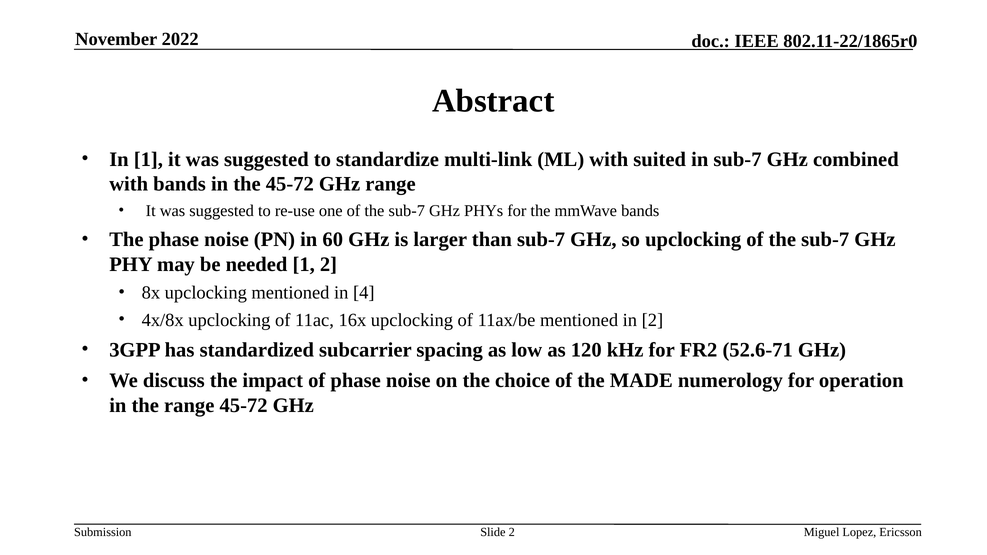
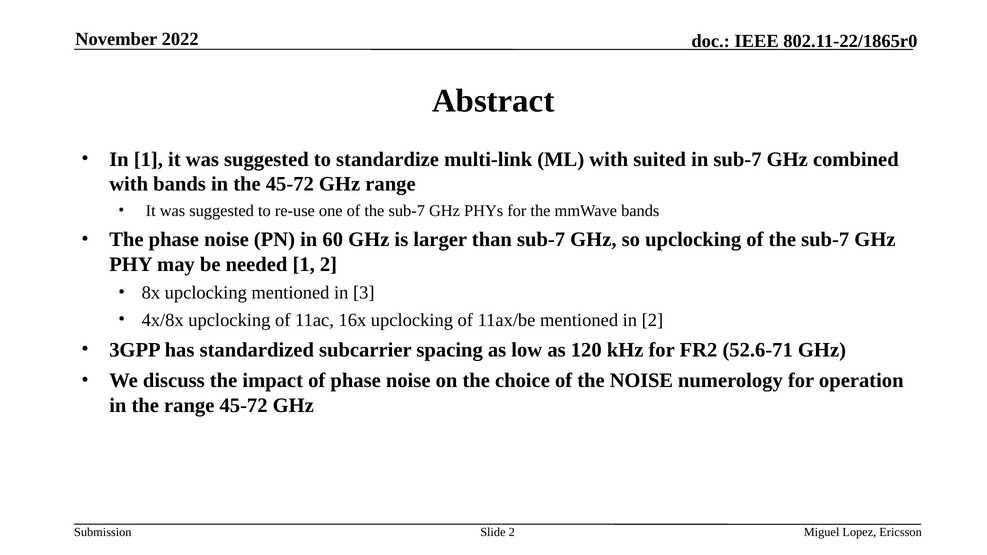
4: 4 -> 3 (364, 293)
the MADE: MADE -> NOISE (641, 381)
